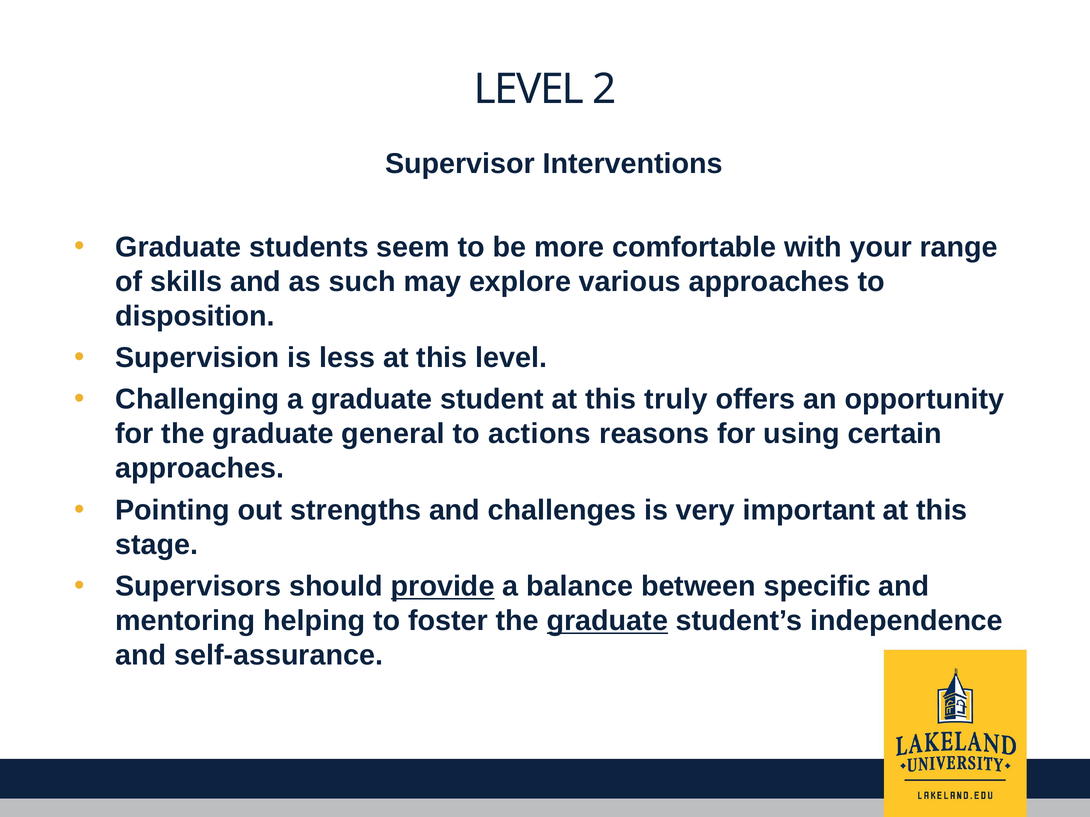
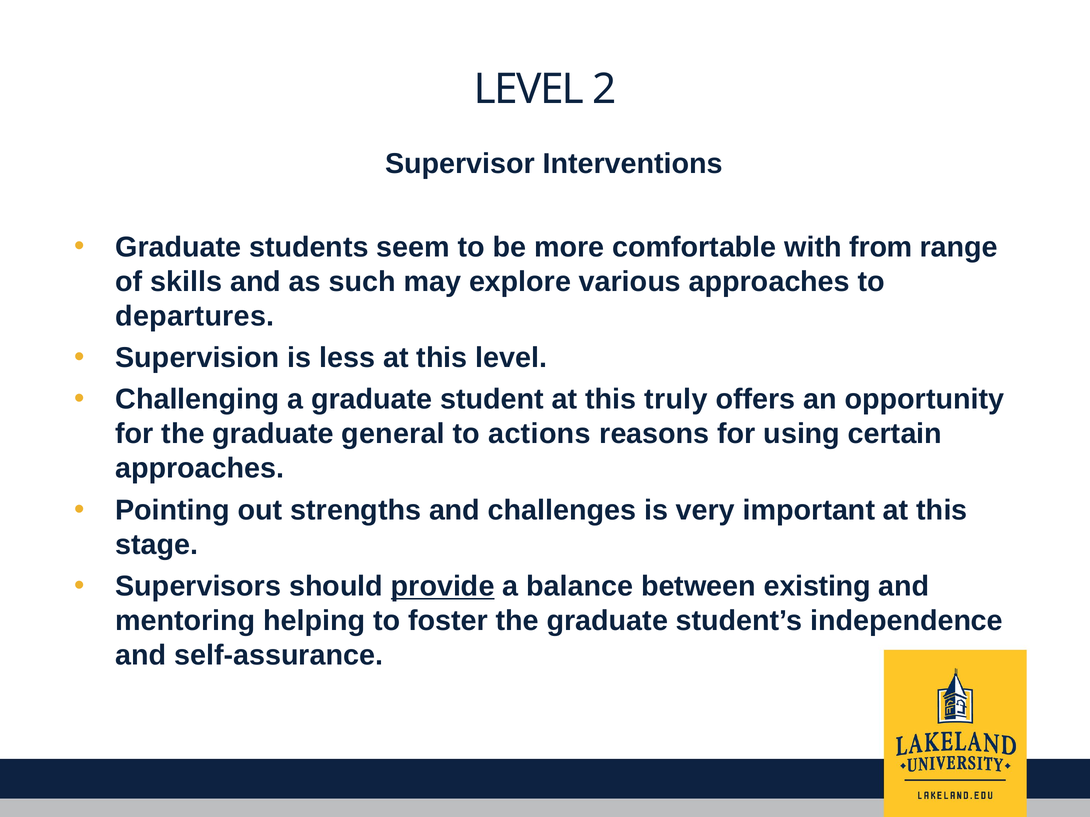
your: your -> from (881, 247)
disposition: disposition -> departures (195, 316)
specific: specific -> existing (817, 587)
graduate underline: present -> none (607, 621)
